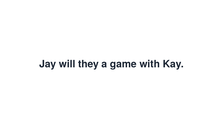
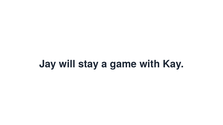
they: they -> stay (88, 64)
